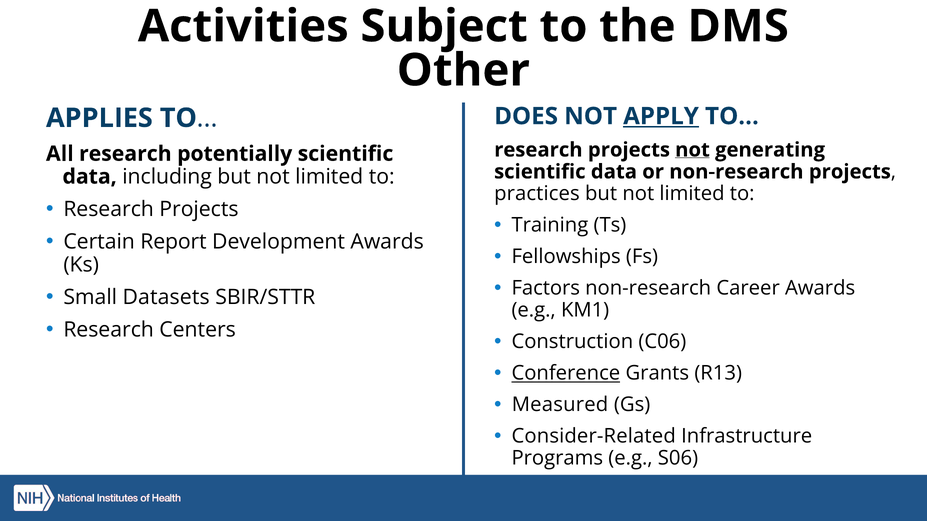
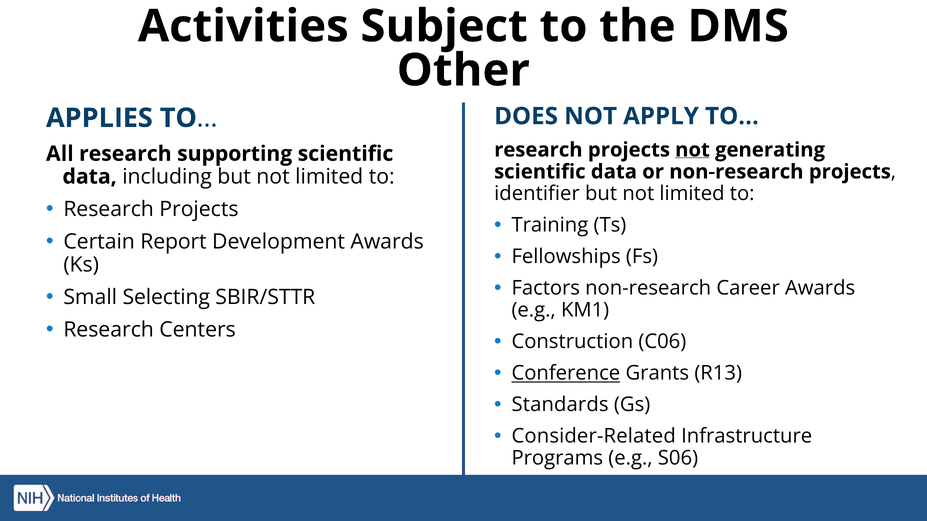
APPLY underline: present -> none (661, 116)
potentially: potentially -> supporting (235, 154)
practices: practices -> identifier (537, 194)
Datasets: Datasets -> Selecting (166, 297)
Measured: Measured -> Standards (560, 405)
